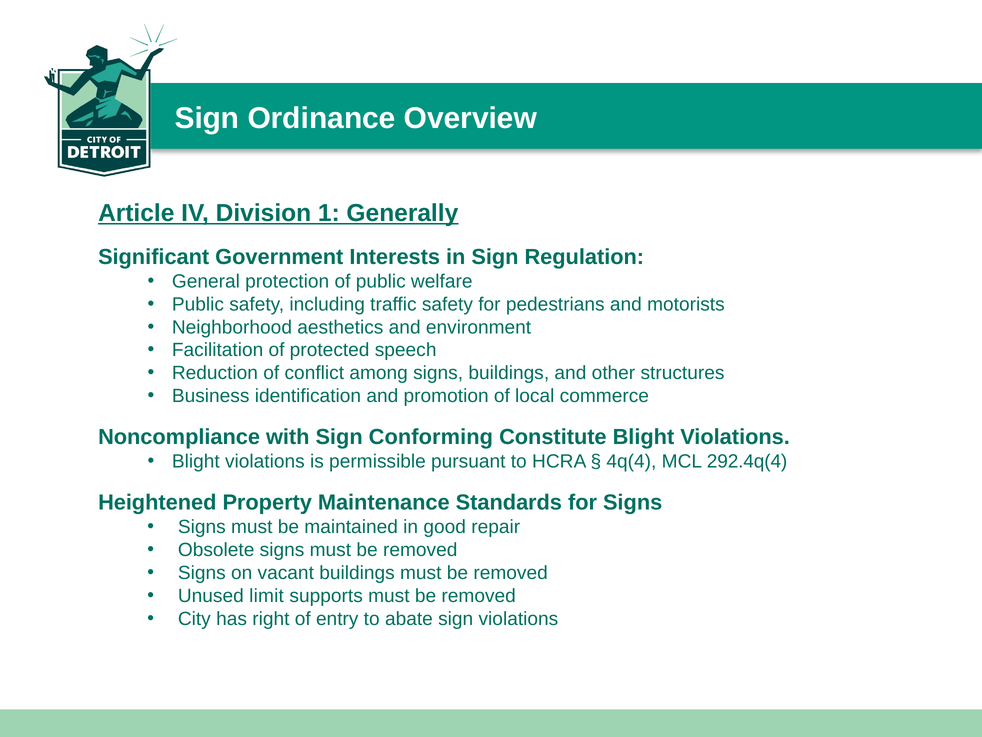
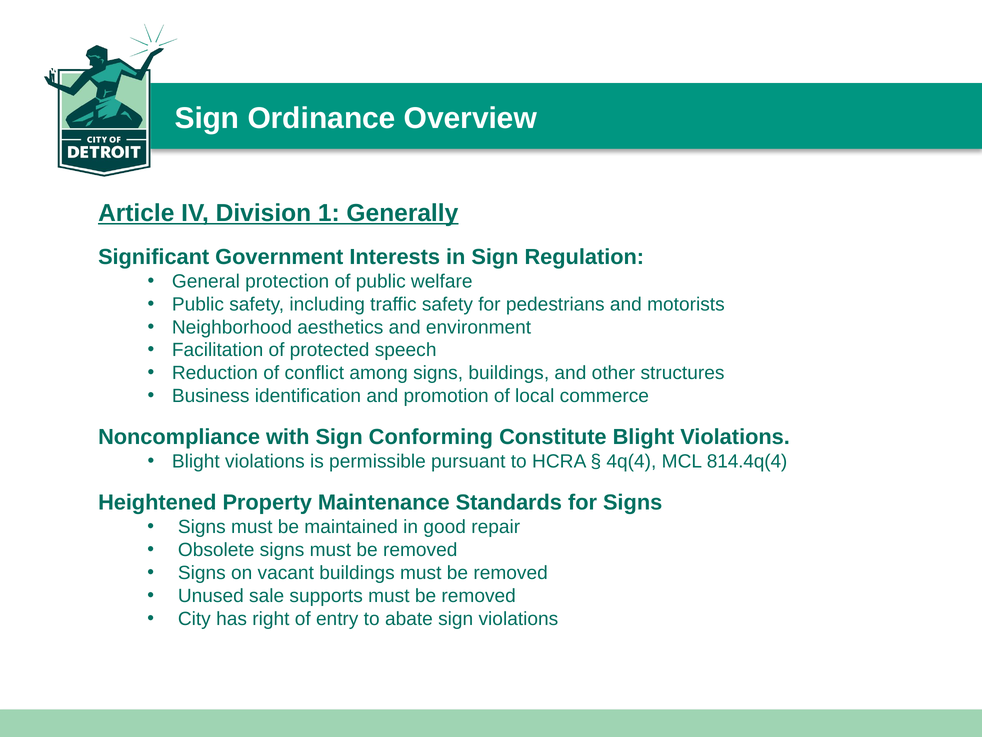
292.4q(4: 292.4q(4 -> 814.4q(4 (747, 461)
limit: limit -> sale (267, 595)
